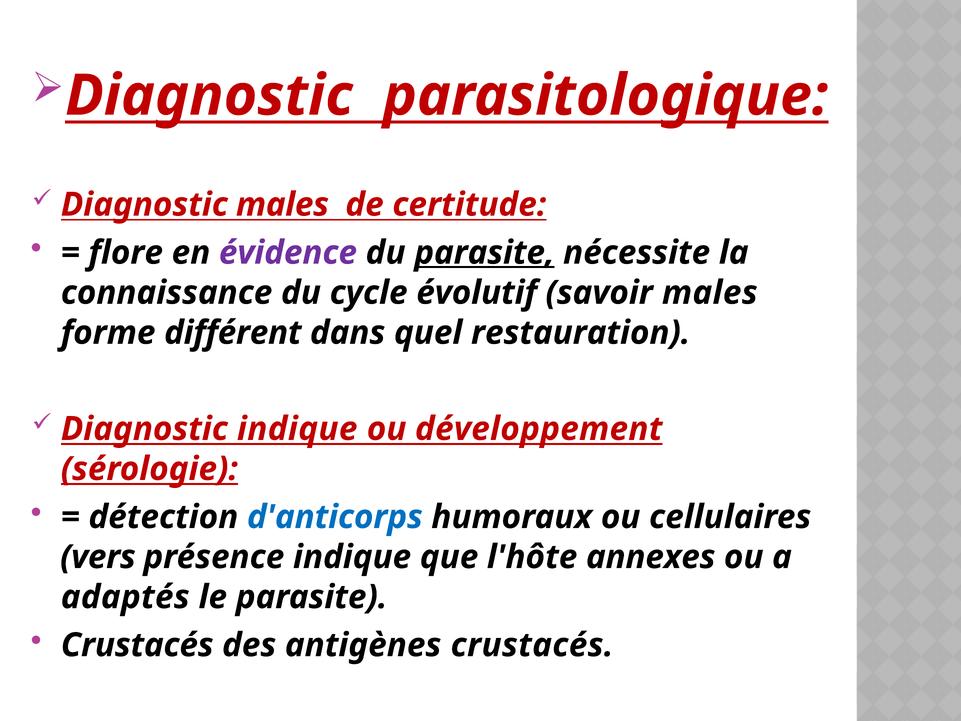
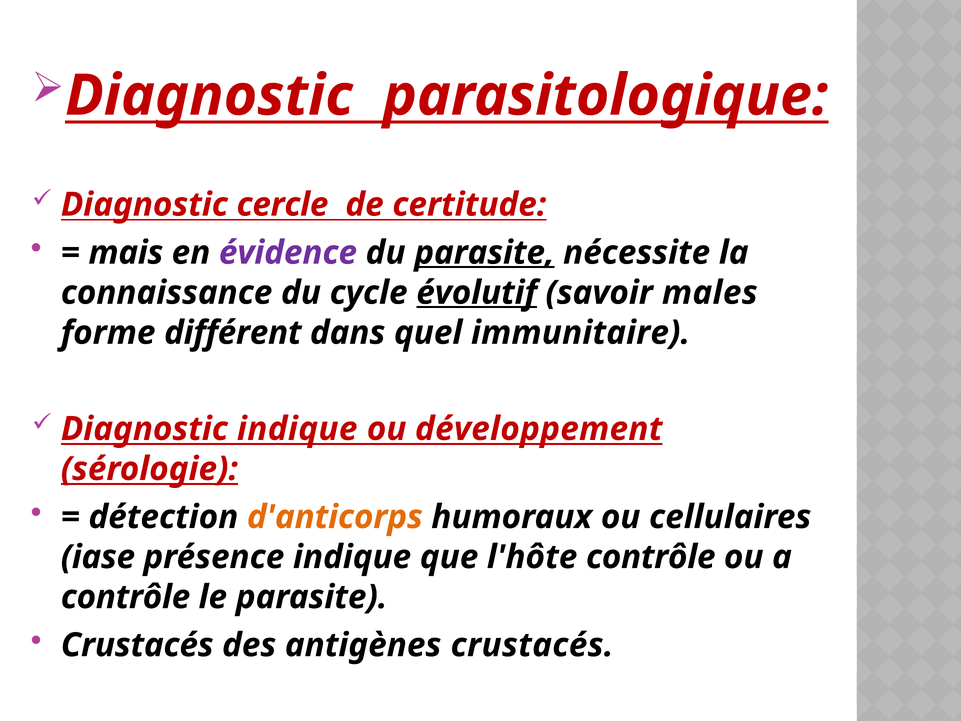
Diagnostic males: males -> cercle (282, 205)
flore: flore -> mais (126, 253)
évolutif underline: none -> present (477, 293)
restauration: restauration -> immunitaire (581, 333)
d'anticorps colour: blue -> orange (335, 517)
vers: vers -> iase (98, 557)
l'hôte annexes: annexes -> contrôle (651, 557)
adaptés: adaptés -> contrôle (126, 597)
